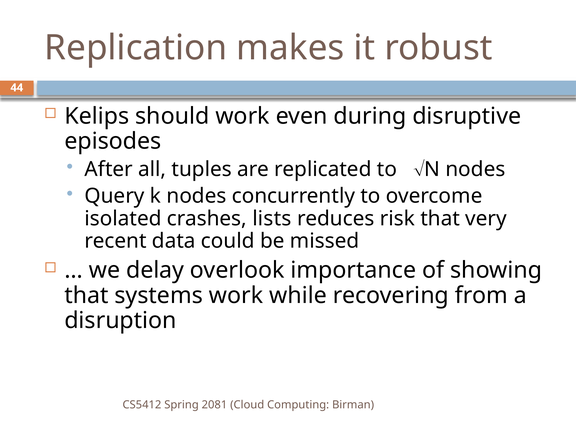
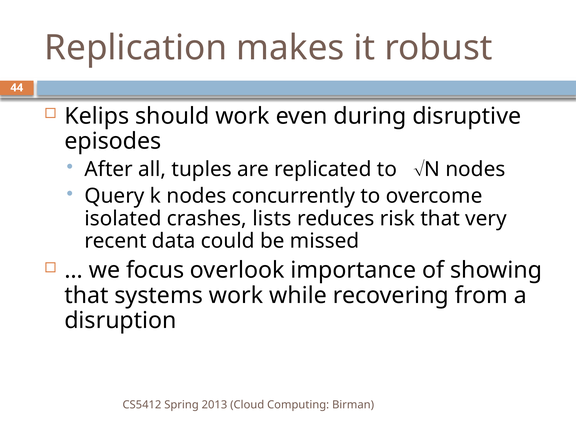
delay: delay -> focus (155, 270)
2081: 2081 -> 2013 (214, 405)
